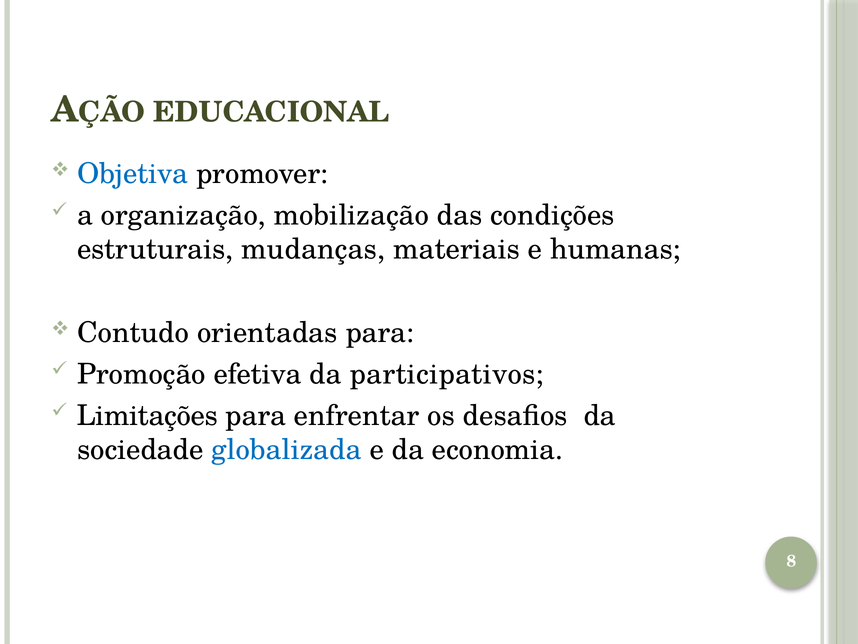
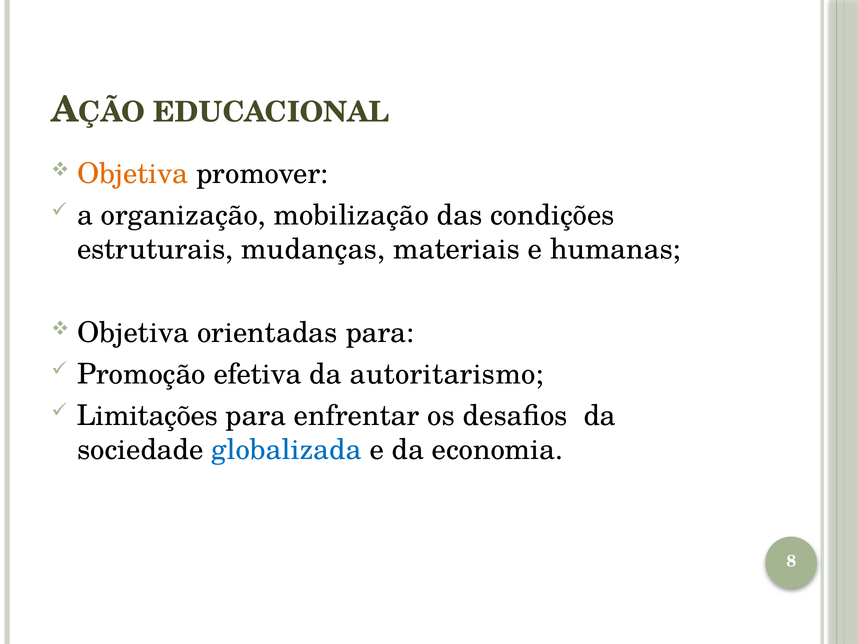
Objetiva colour: blue -> orange (133, 174)
Contudo: Contudo -> Objetiva (133, 332)
participativos: participativos -> autoritarismo (447, 374)
